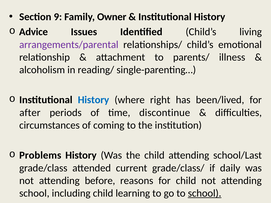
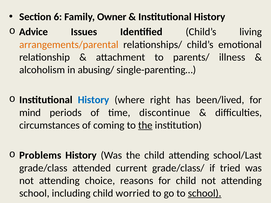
9: 9 -> 6 (58, 17)
arrangements/parental colour: purple -> orange (69, 45)
reading/: reading/ -> abusing/ (96, 70)
after: after -> mind (30, 113)
the underline: none -> present (145, 125)
daily: daily -> tried (230, 168)
before: before -> choice (100, 181)
learning: learning -> worried (133, 193)
